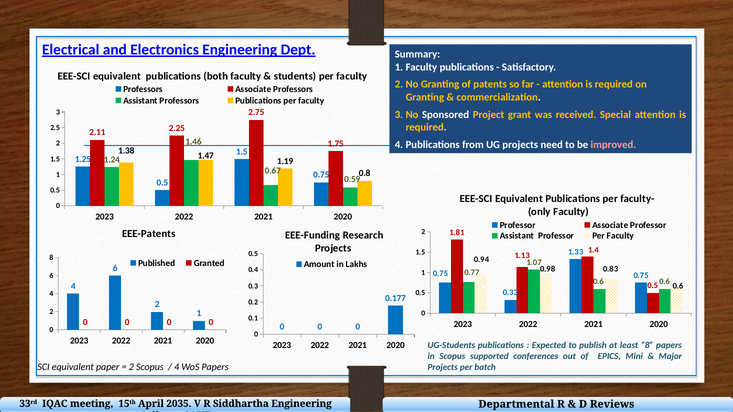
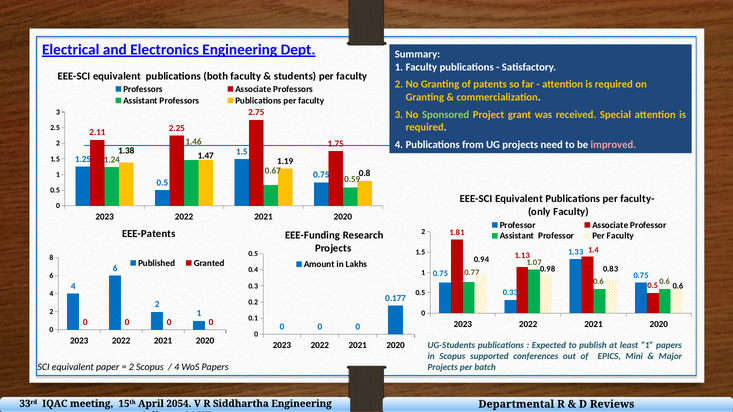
Sponsored colour: white -> light green (446, 115)
least 8: 8 -> 1 (647, 346)
2035: 2035 -> 2054 (179, 404)
